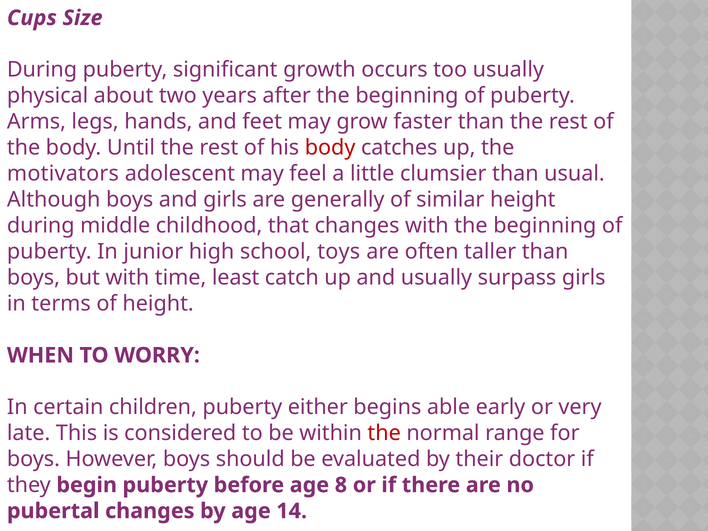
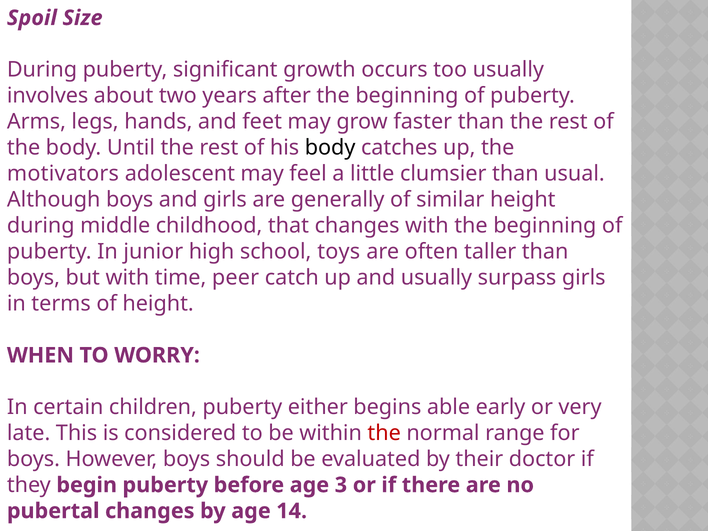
Cups: Cups -> Spoil (32, 18)
physical: physical -> involves (48, 96)
body colour: red -> black (330, 148)
least: least -> peer (236, 277)
8: 8 -> 3 (341, 485)
